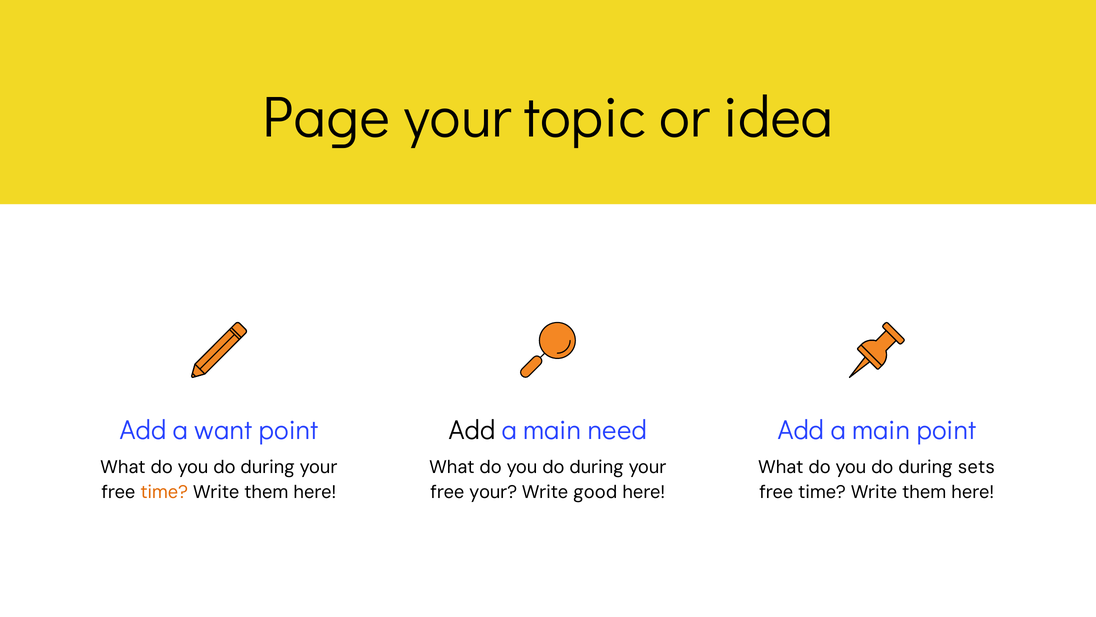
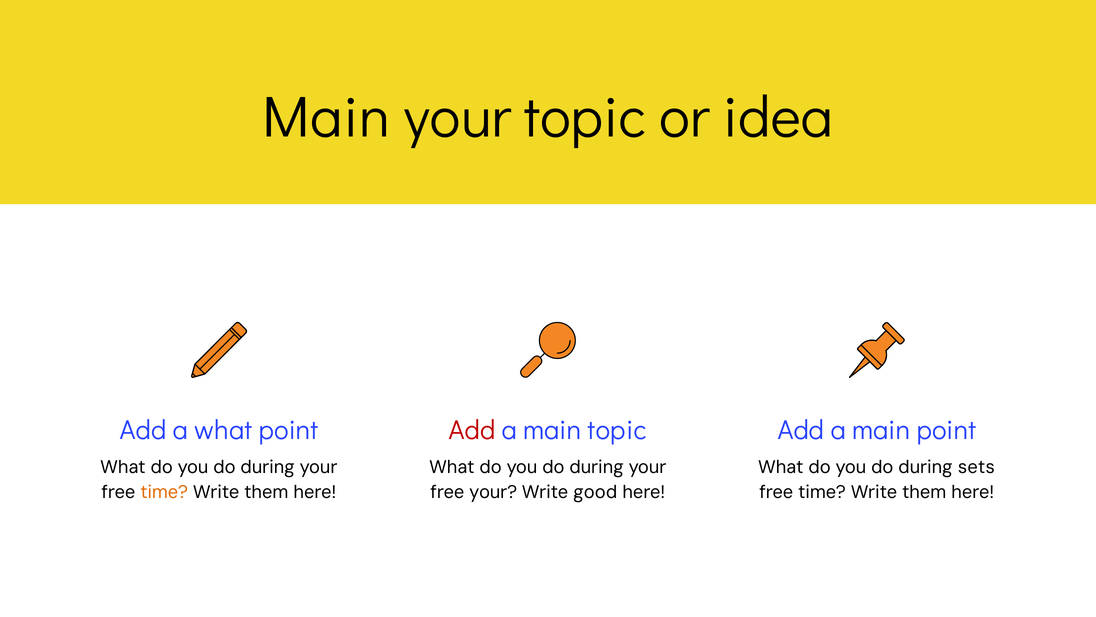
Page: Page -> Main (326, 117)
a want: want -> what (223, 430)
Add colour: black -> red (472, 430)
main need: need -> topic (617, 430)
